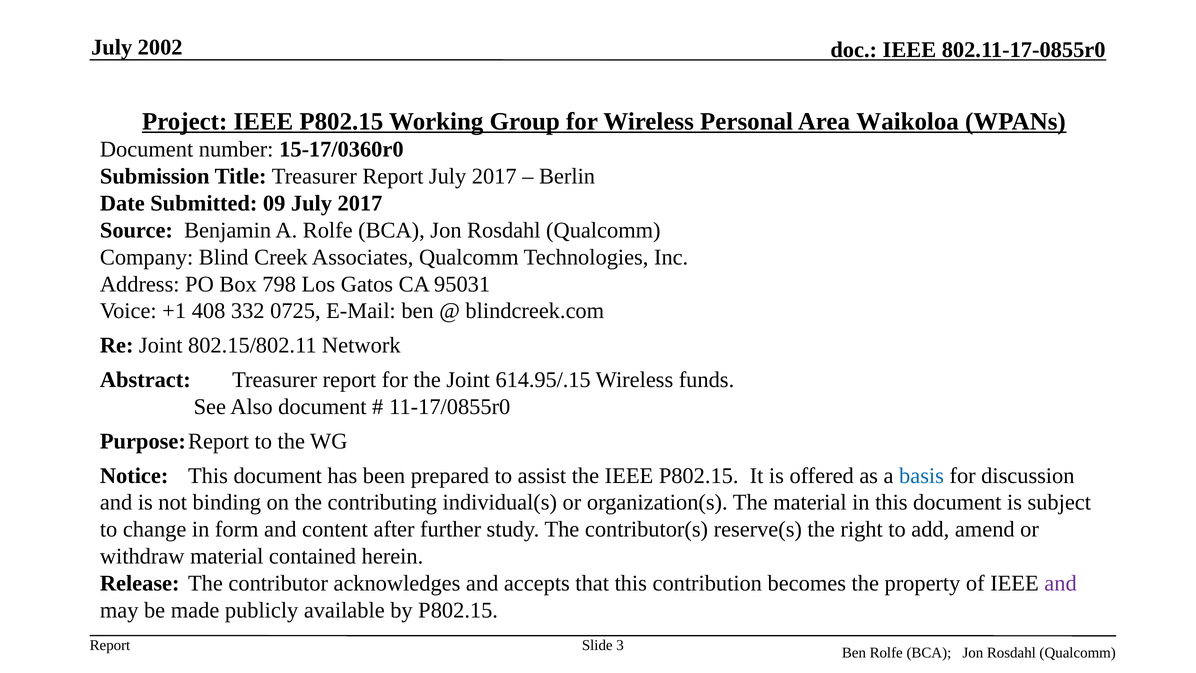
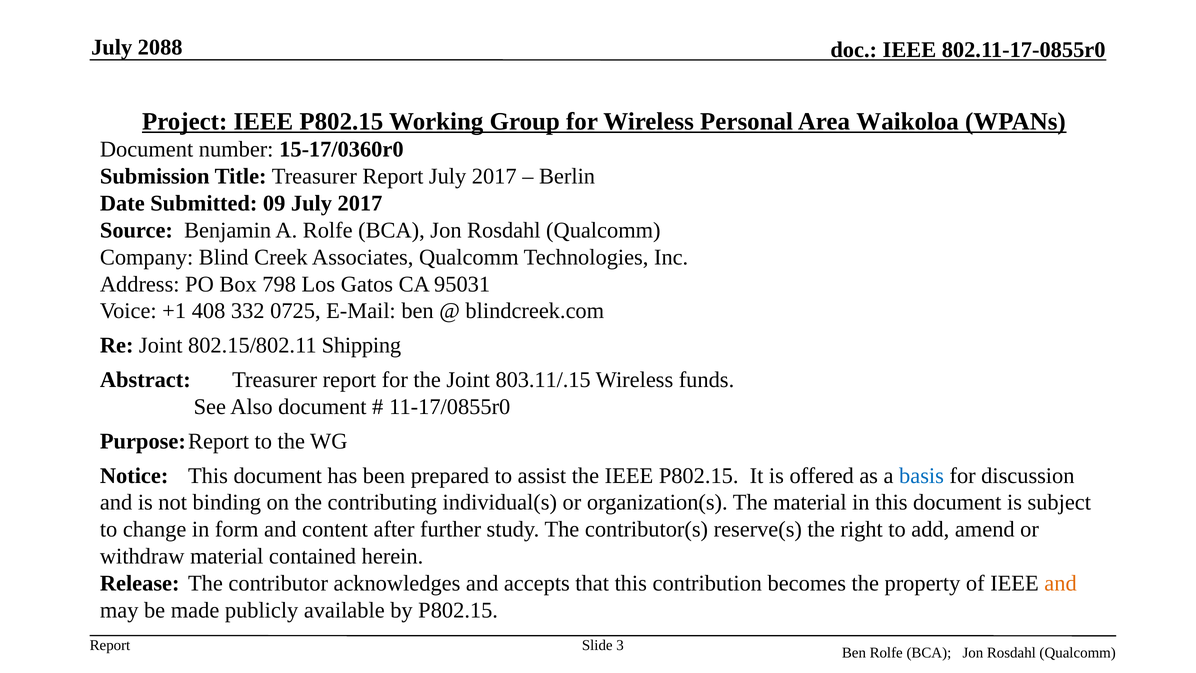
2002: 2002 -> 2088 (160, 48)
Network: Network -> Shipping (361, 345)
614.95/.15: 614.95/.15 -> 803.11/.15 (543, 380)
and colour: purple -> orange (1061, 583)
